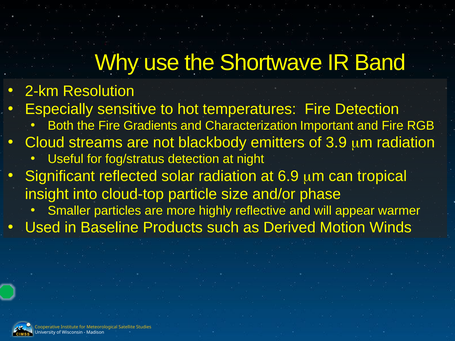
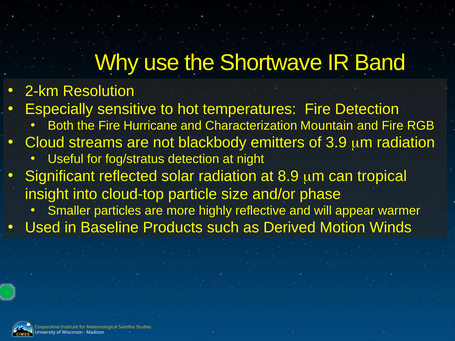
Gradients: Gradients -> Hurricane (150, 126)
Important: Important -> Mountain (327, 126)
6.9: 6.9 -> 8.9 (288, 176)
